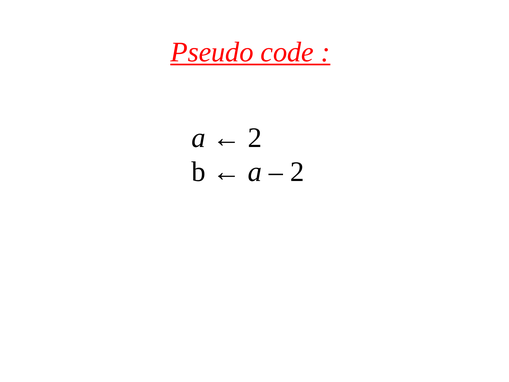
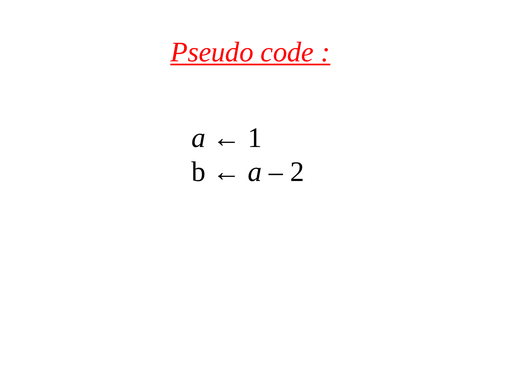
2: 2 -> 1 (255, 138)
